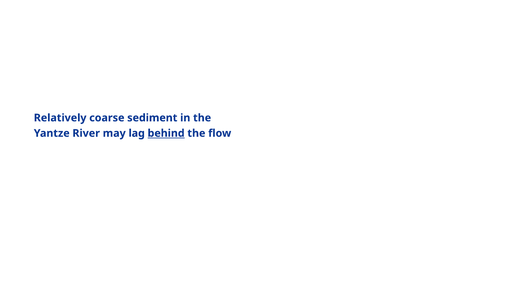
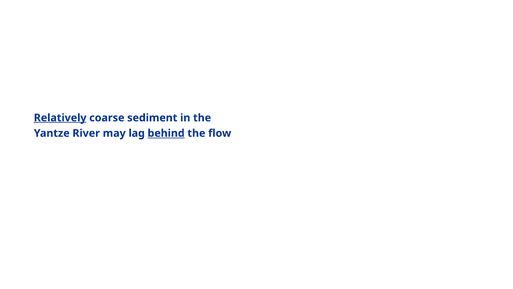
Relatively underline: none -> present (60, 118)
